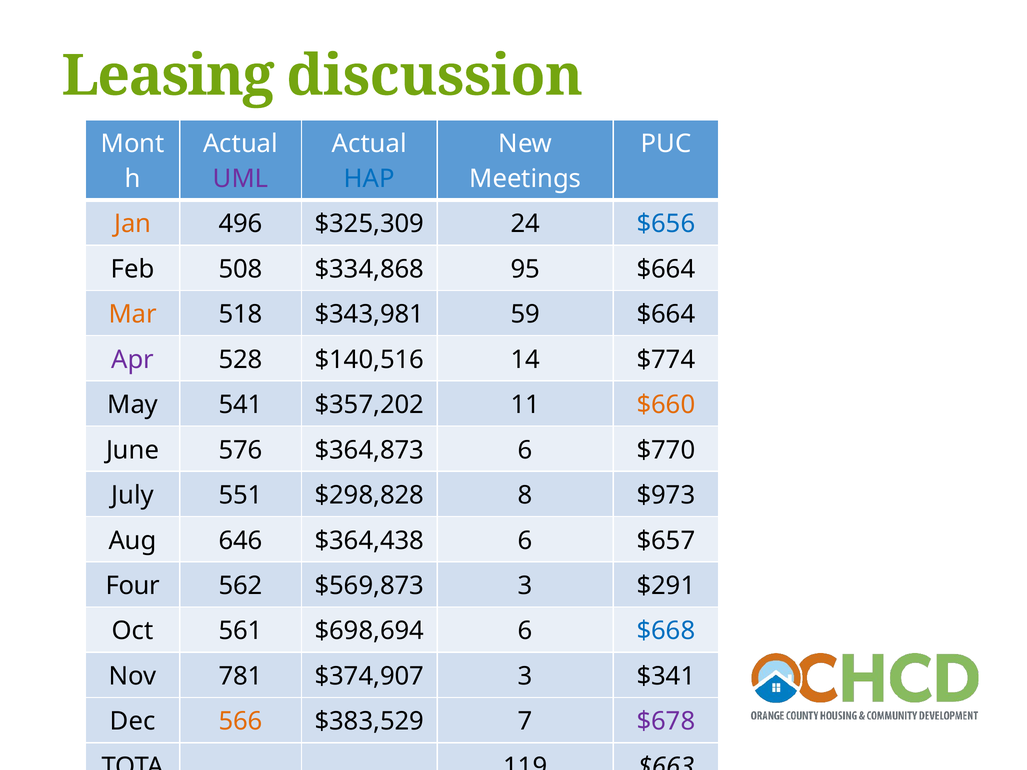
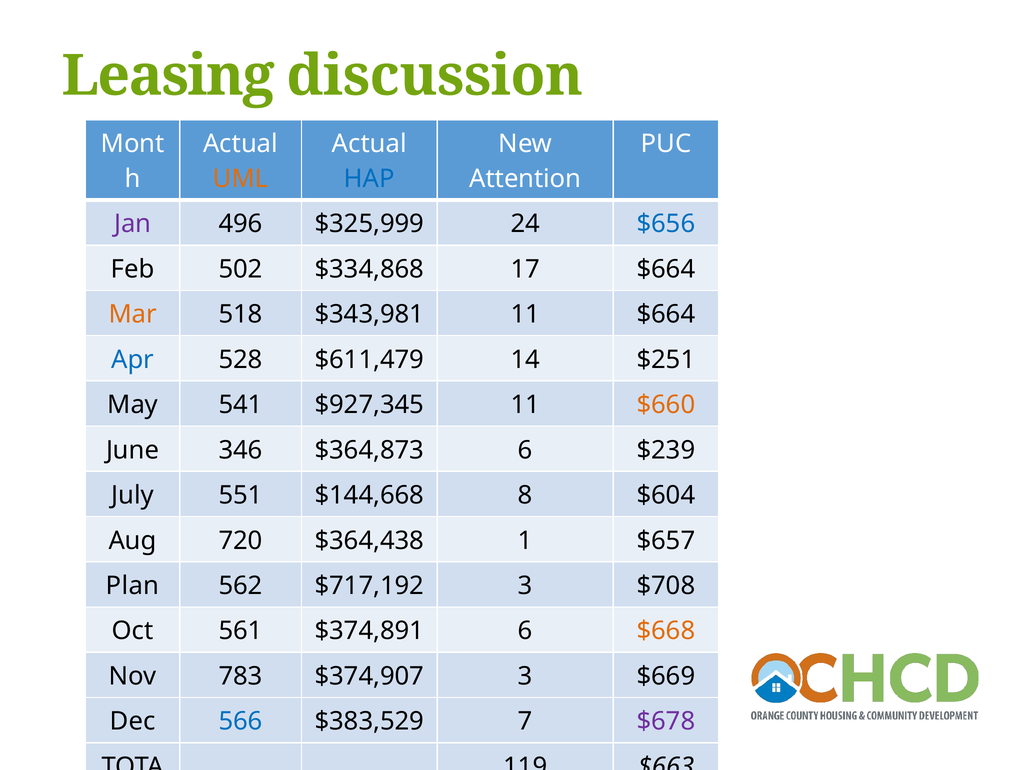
UML colour: purple -> orange (241, 179)
Meetings: Meetings -> Attention (525, 179)
Jan colour: orange -> purple (133, 224)
$325,309: $325,309 -> $325,999 (369, 224)
508: 508 -> 502 (241, 269)
95: 95 -> 17 (525, 269)
$343,981 59: 59 -> 11 (525, 315)
Apr colour: purple -> blue (133, 360)
$140,516: $140,516 -> $611,479 (369, 360)
$774: $774 -> $251 (666, 360)
$357,202: $357,202 -> $927,345 (369, 405)
576: 576 -> 346 (241, 450)
$770: $770 -> $239 (666, 450)
$298,828: $298,828 -> $144,668 (369, 495)
$973: $973 -> $604 (666, 495)
646: 646 -> 720 (241, 541)
$364,438 6: 6 -> 1 (525, 541)
Four: Four -> Plan (133, 586)
$569,873: $569,873 -> $717,192 (369, 586)
$291: $291 -> $708 (666, 586)
$698,694: $698,694 -> $374,891 (369, 631)
$668 colour: blue -> orange (666, 631)
781: 781 -> 783 (241, 676)
$341: $341 -> $669 (666, 676)
566 colour: orange -> blue (241, 722)
